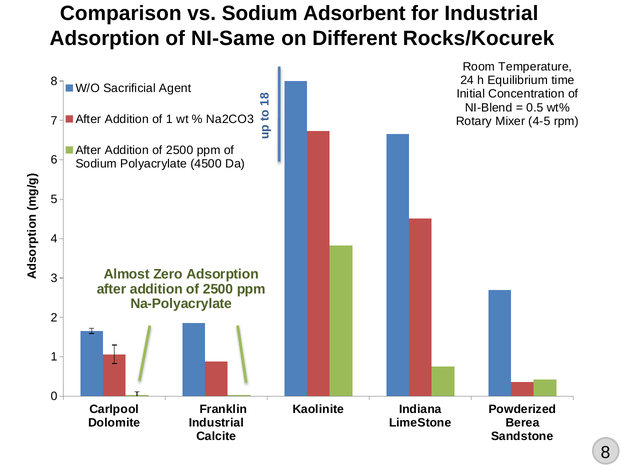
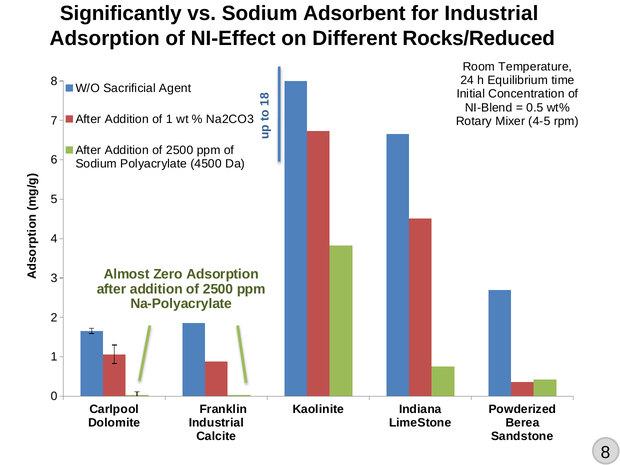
Comparison: Comparison -> Significantly (121, 13)
NI-Same: NI-Same -> NI-Effect (233, 38)
Rocks/Kocurek: Rocks/Kocurek -> Rocks/Reduced (479, 38)
